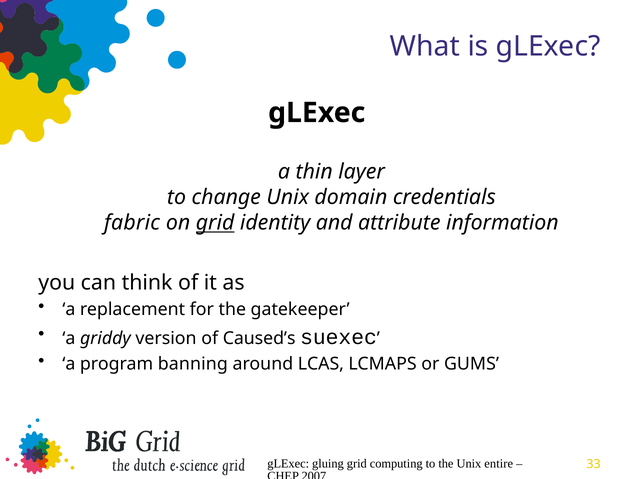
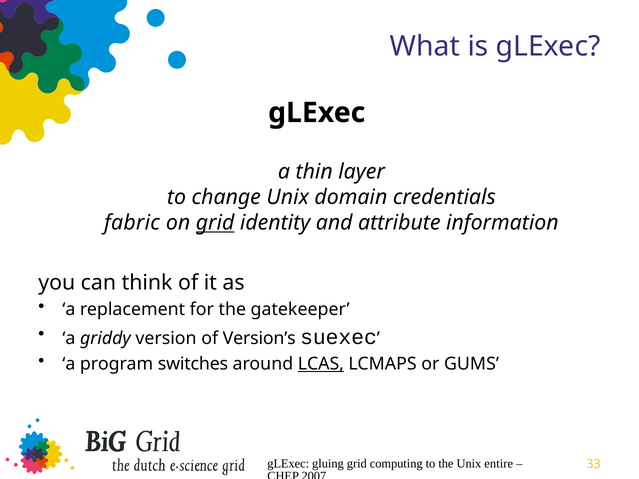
Caused’s: Caused’s -> Version’s (259, 338)
banning: banning -> switches (193, 364)
LCAS underline: none -> present (321, 364)
